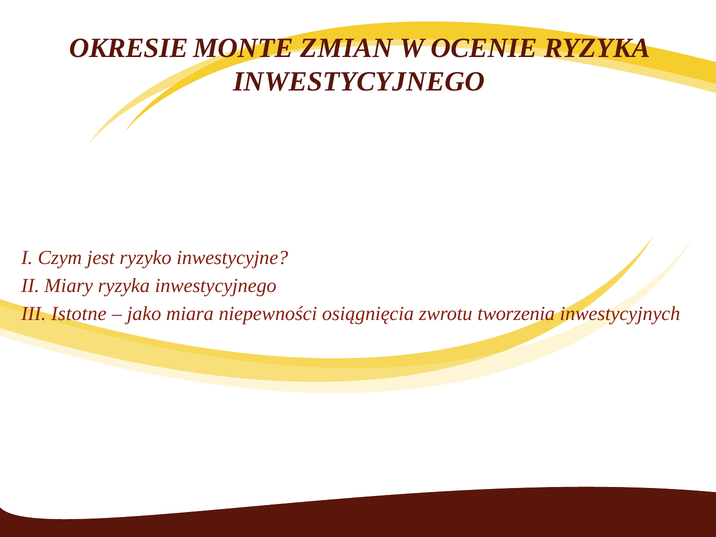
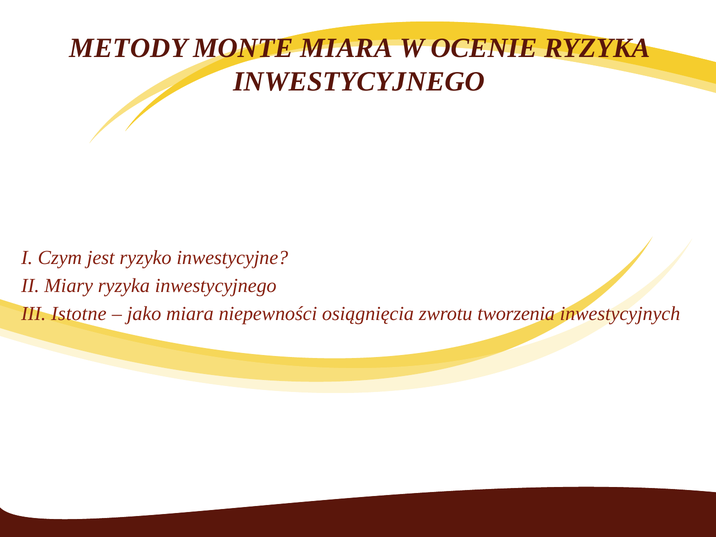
OKRESIE: OKRESIE -> METODY (128, 48)
MONTE ZMIAN: ZMIAN -> MIARA (347, 48)
